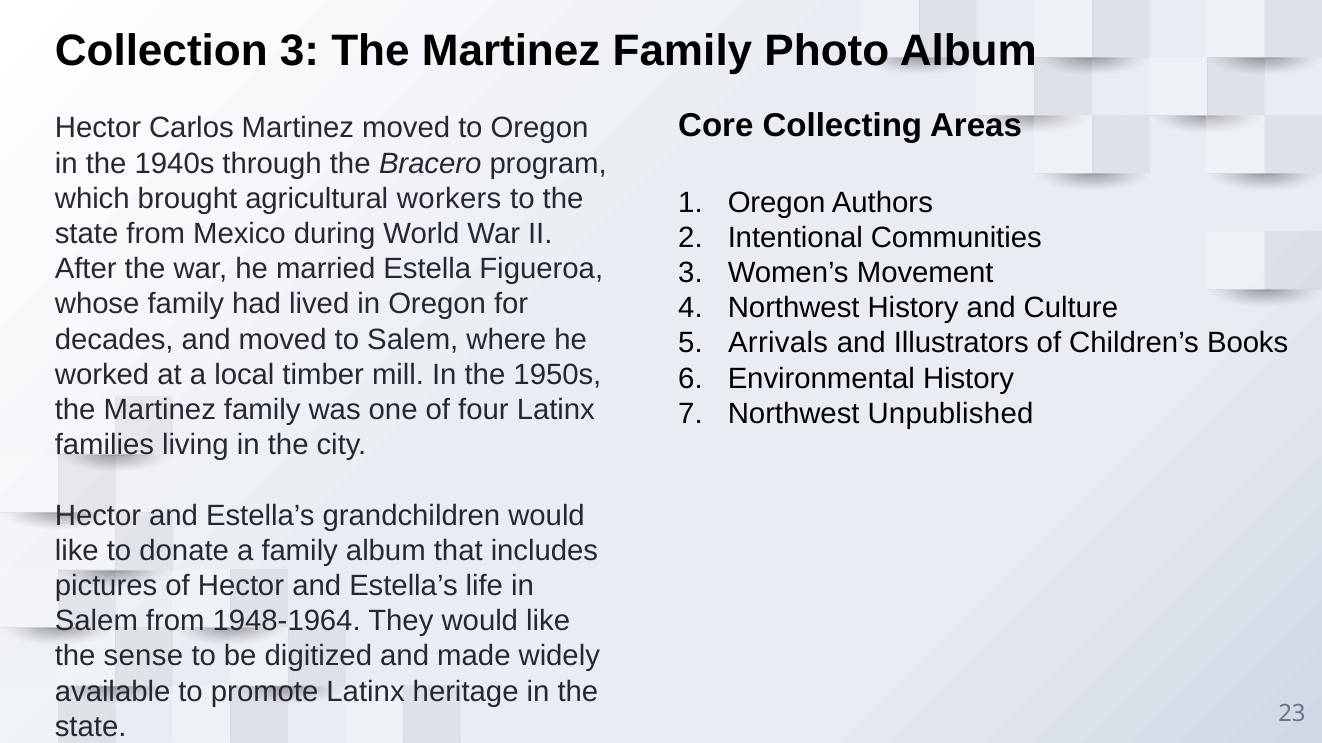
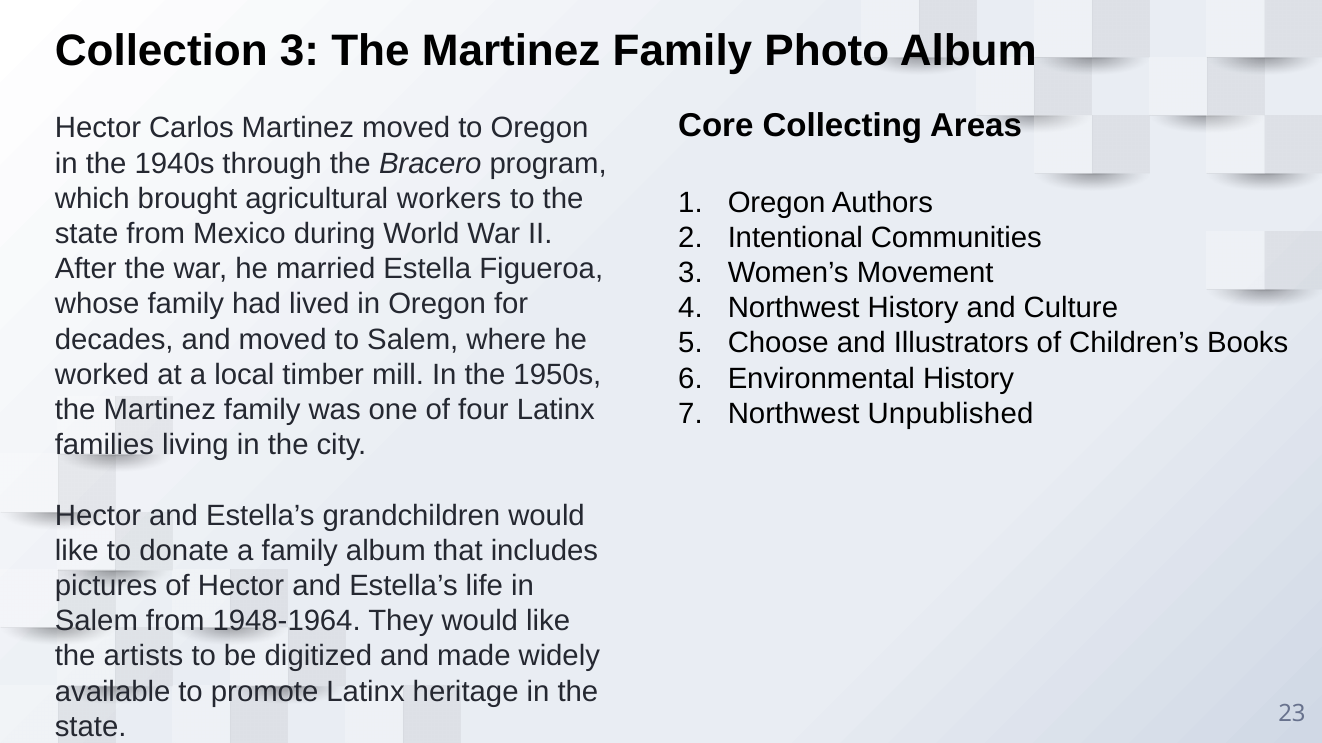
Arrivals: Arrivals -> Choose (778, 344)
sense: sense -> artists (143, 657)
